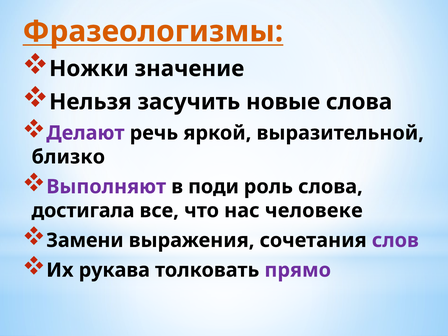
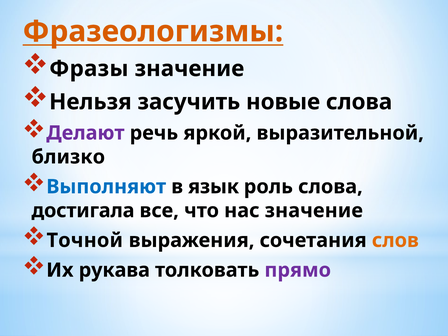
Ножки: Ножки -> Фразы (89, 69)
Выполняют colour: purple -> blue (106, 187)
поди: поди -> язык (214, 187)
нас человеке: человеке -> значение (314, 211)
Замени: Замени -> Точной (85, 240)
слов colour: purple -> orange (395, 240)
